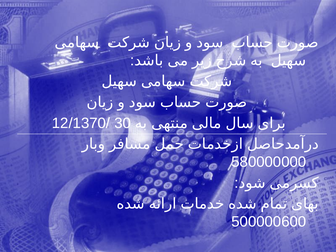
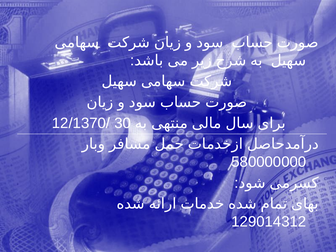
500000600: 500000600 -> 129014312 (269, 222)
